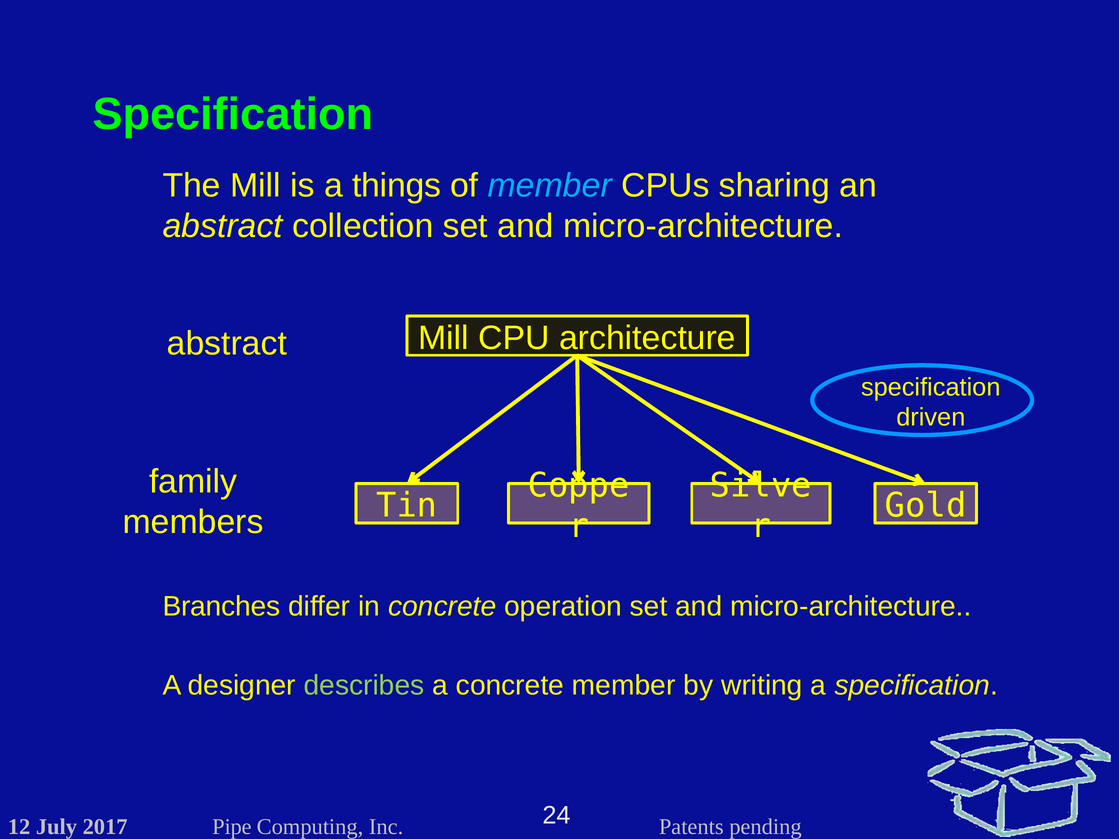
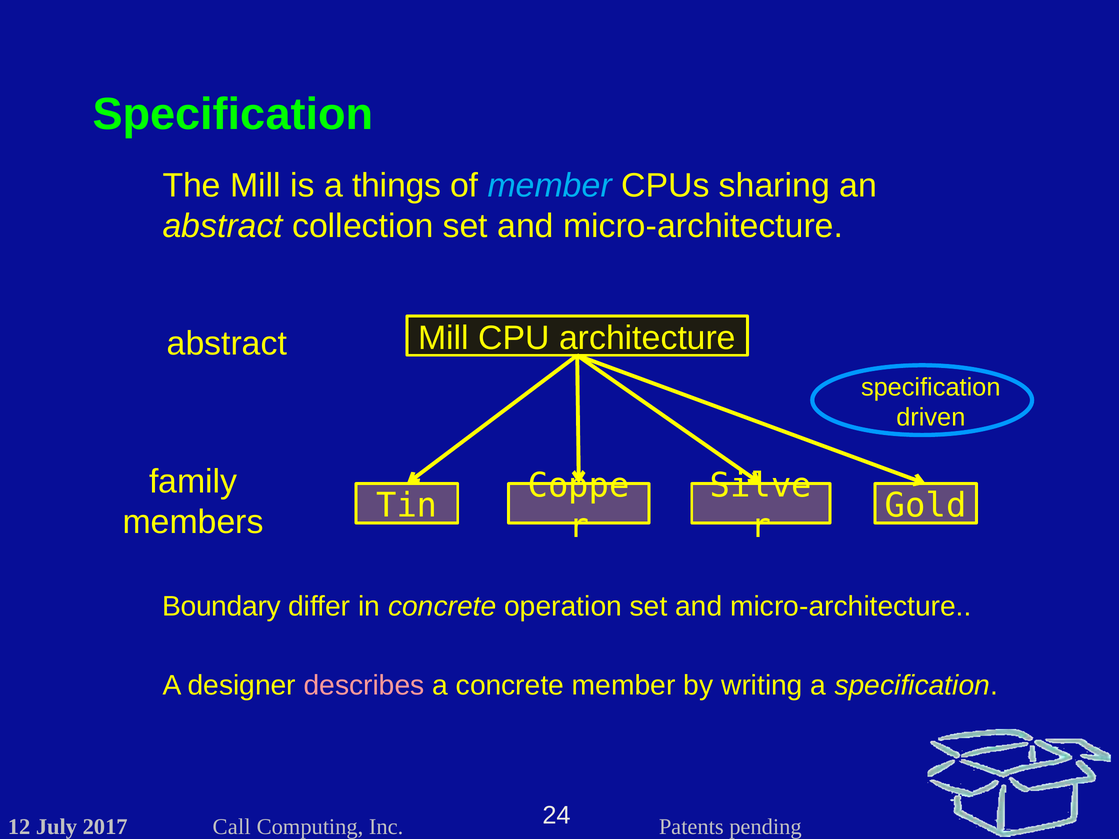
Branches: Branches -> Boundary (222, 607)
describes colour: light green -> pink (364, 686)
Pipe: Pipe -> Call (232, 828)
